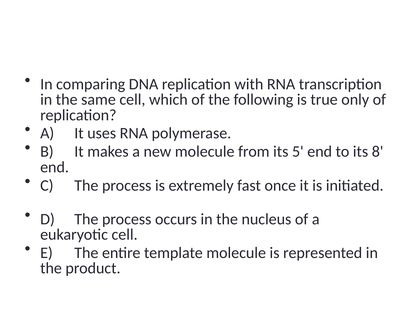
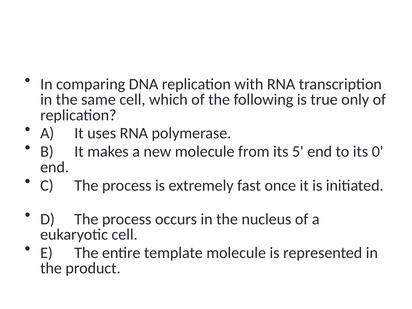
8: 8 -> 0 (378, 152)
